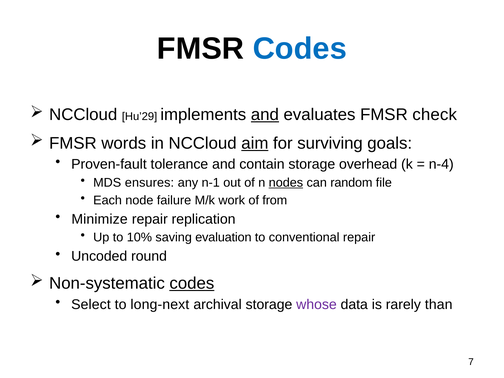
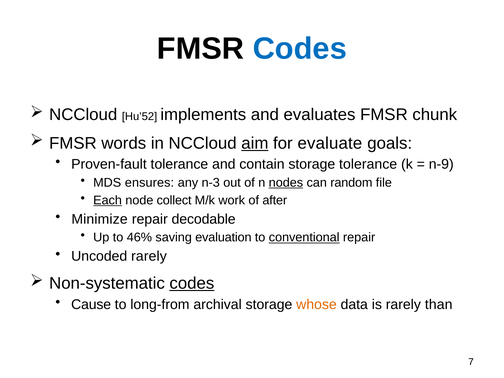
Hu’29: Hu’29 -> Hu’52 (140, 116)
and underline: present -> none (265, 115)
check: check -> chunk (435, 115)
surviving: surviving -> evaluate (330, 143)
storage overhead: overhead -> tolerance (368, 164)
n-4: n-4 -> n-9 (441, 164)
n-1: n-1 -> n-3 (211, 183)
Each underline: none -> present (108, 200)
failure: failure -> collect (174, 200)
from: from -> after (275, 200)
replication: replication -> decodable (204, 219)
10%: 10% -> 46% (139, 237)
conventional underline: none -> present (304, 237)
Uncoded round: round -> rarely (149, 256)
Select: Select -> Cause (91, 305)
long-next: long-next -> long-from (160, 305)
whose colour: purple -> orange (316, 305)
